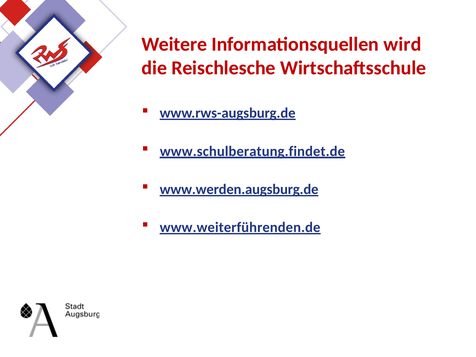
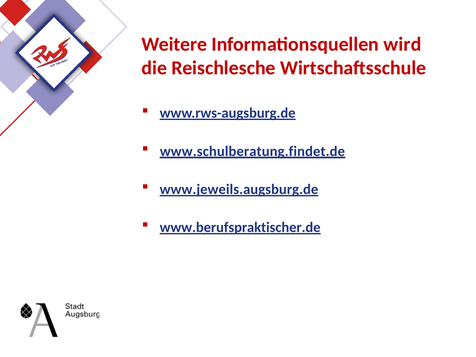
www.werden.augsburg.de: www.werden.augsburg.de -> www.jeweils.augsburg.de (239, 189)
www.weiterführenden.de: www.weiterführenden.de -> www.berufspraktischer.de (240, 227)
